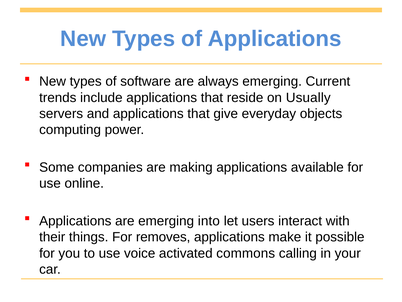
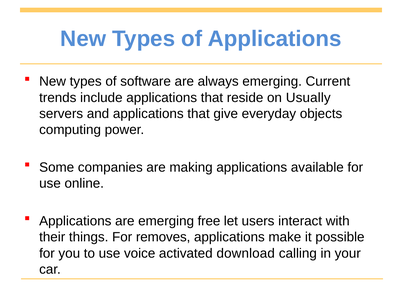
into: into -> free (209, 221)
commons: commons -> download (246, 253)
